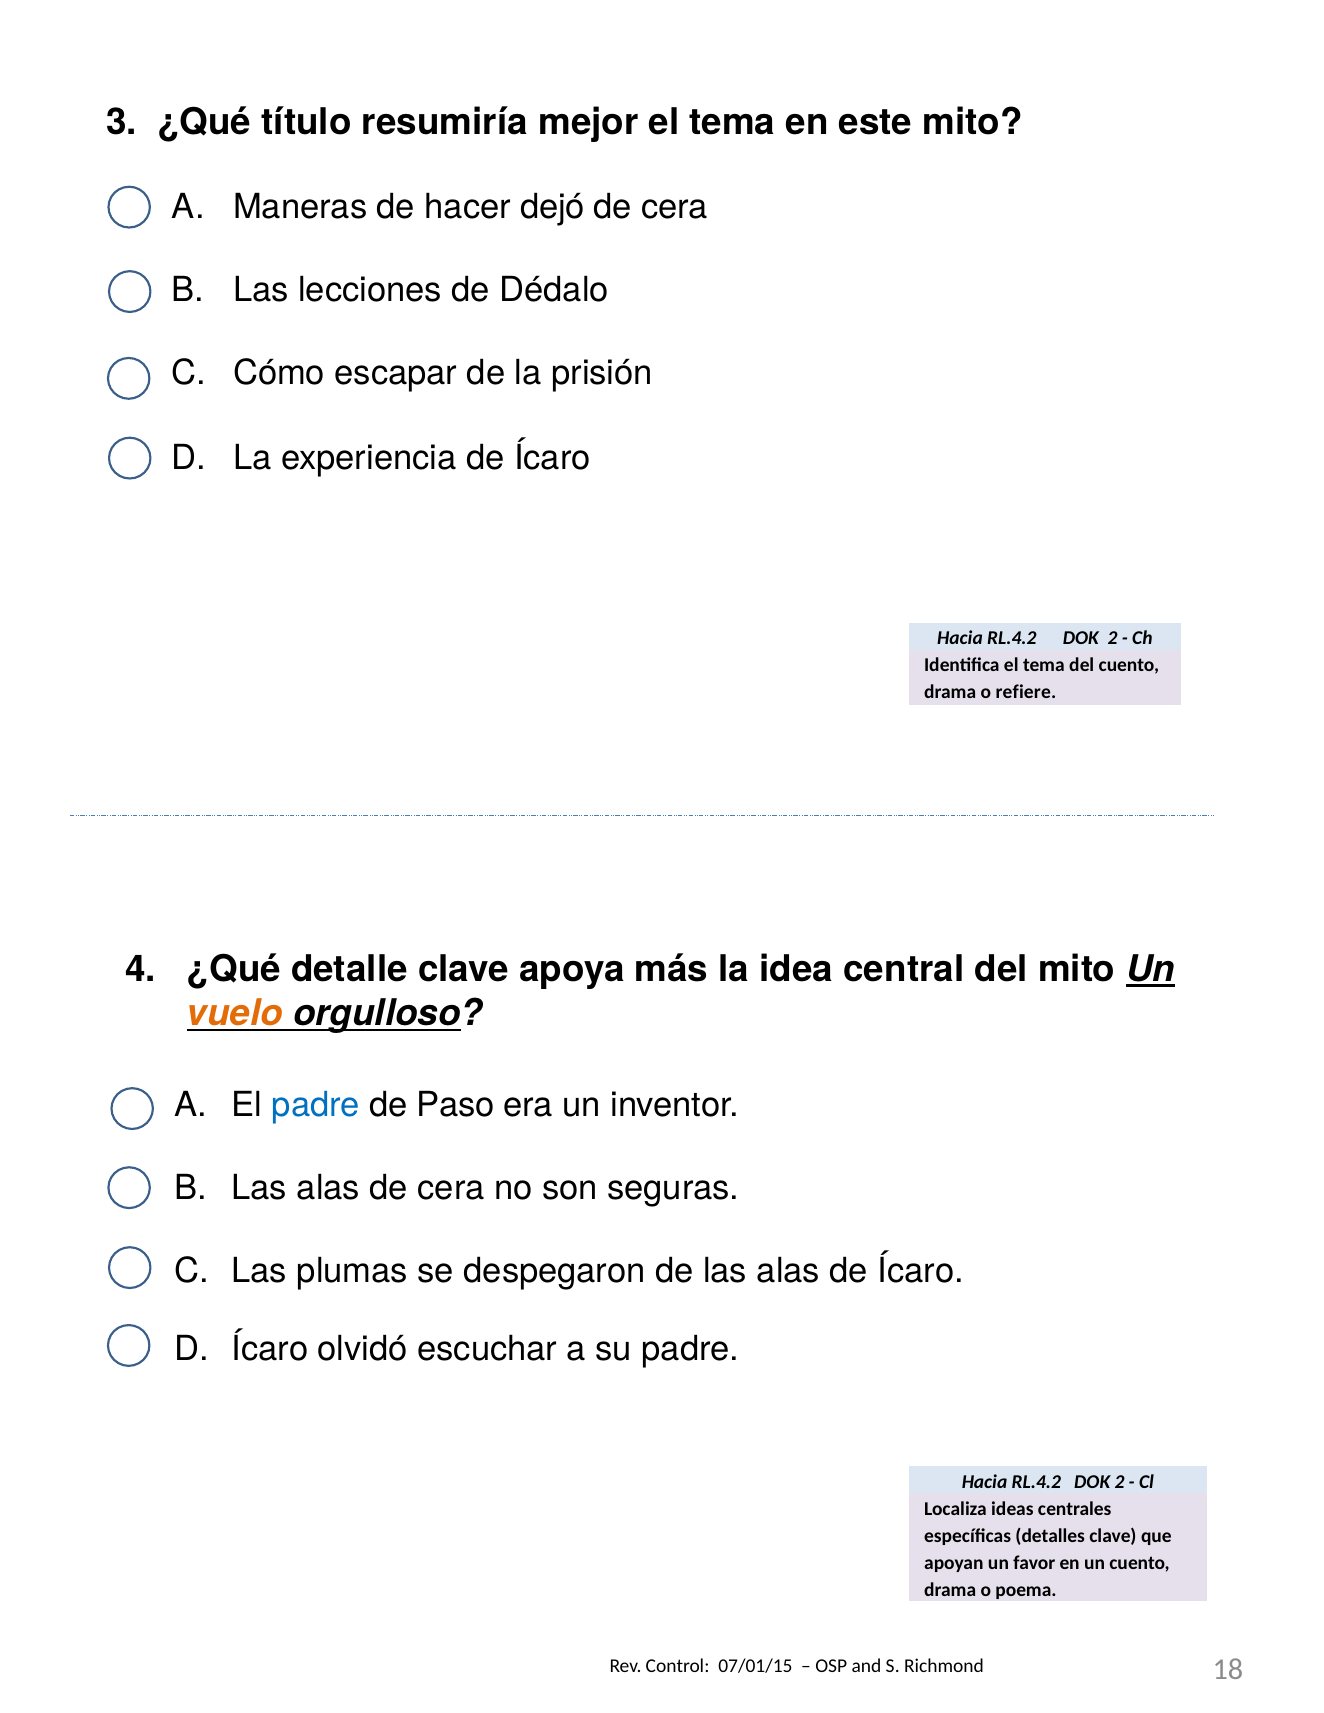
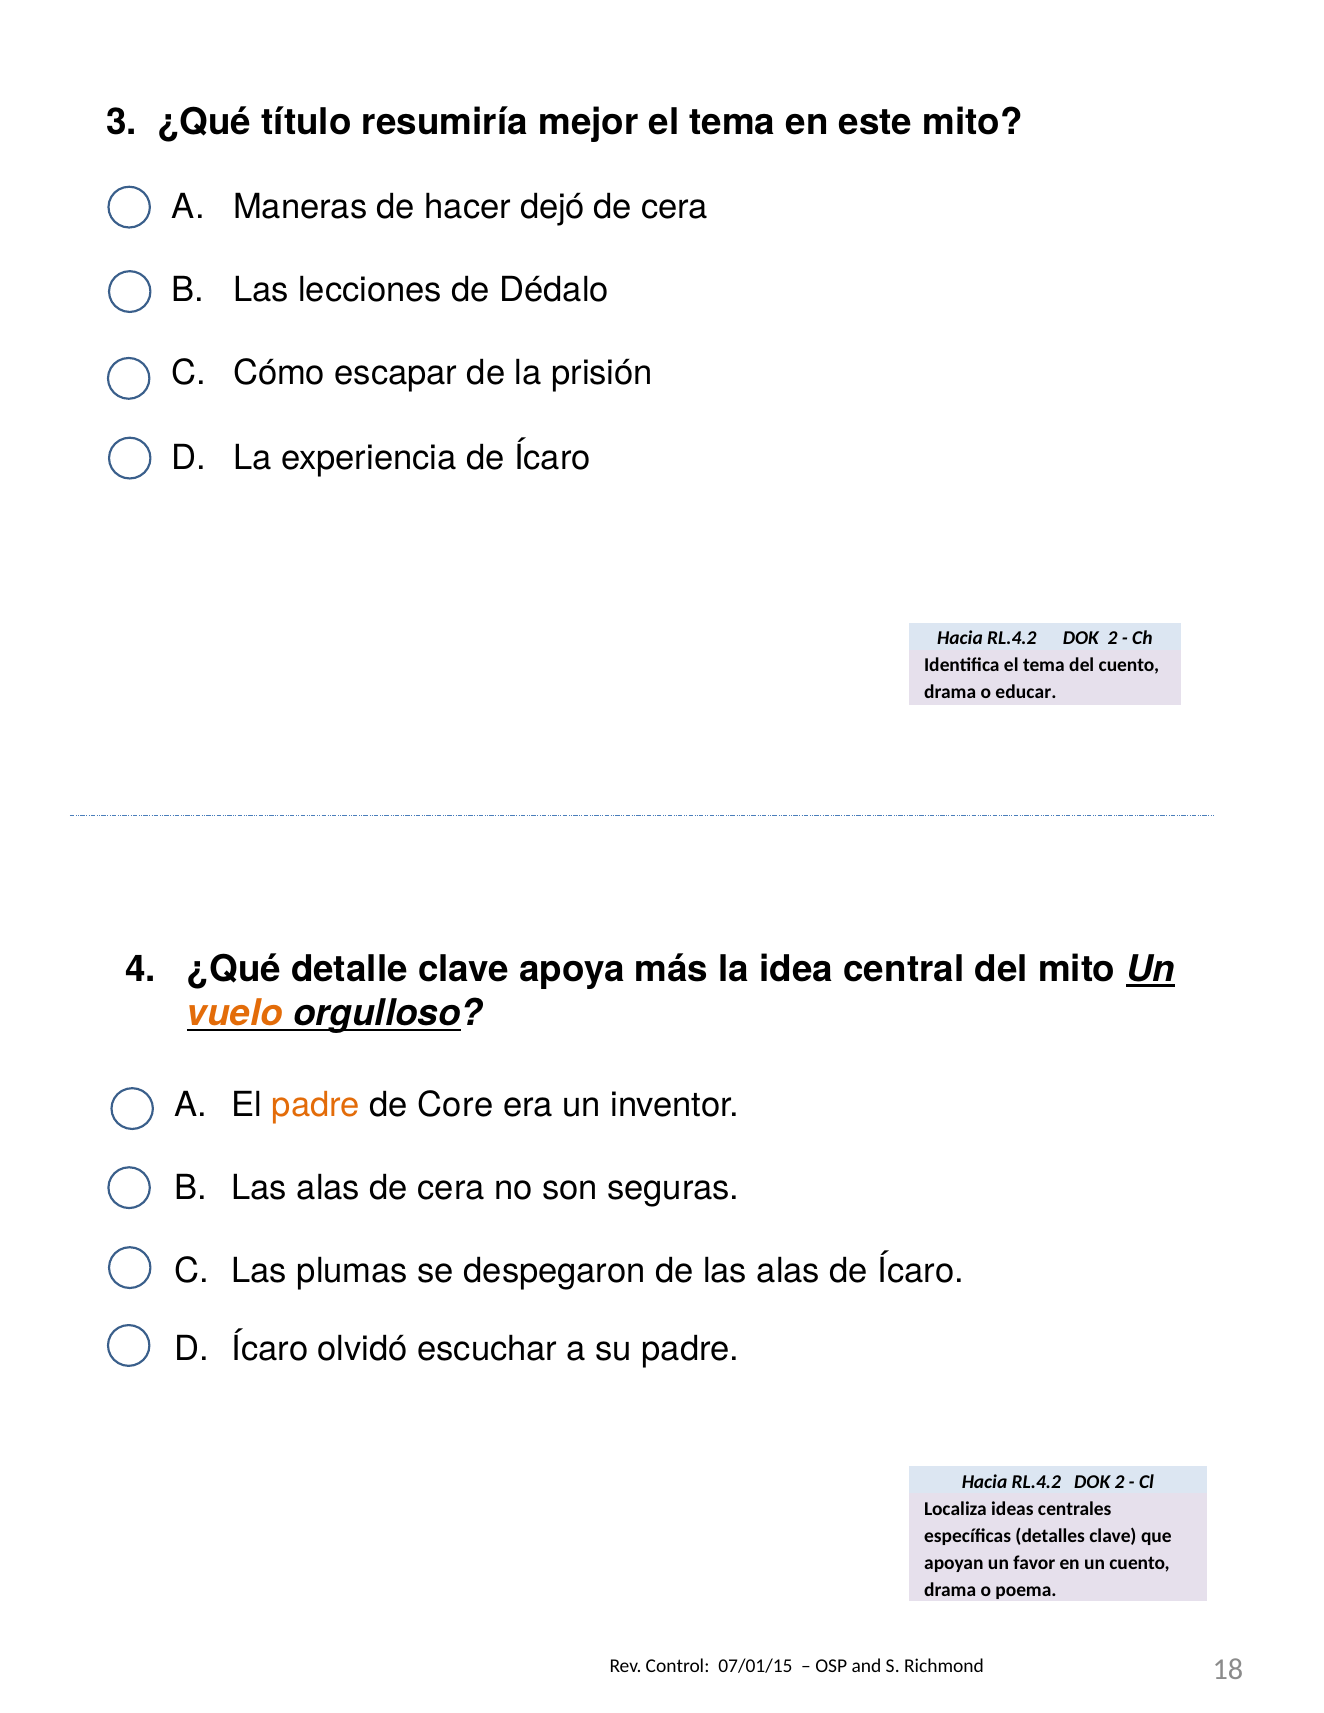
refiere: refiere -> educar (1026, 693)
padre colour: blue -> orange (316, 1105)
Paso: Paso -> Core (455, 1105)
